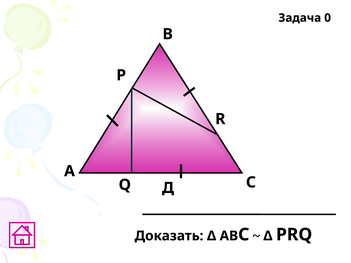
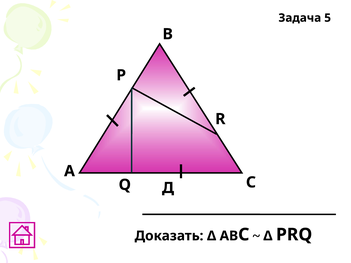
0: 0 -> 5 (328, 18)
